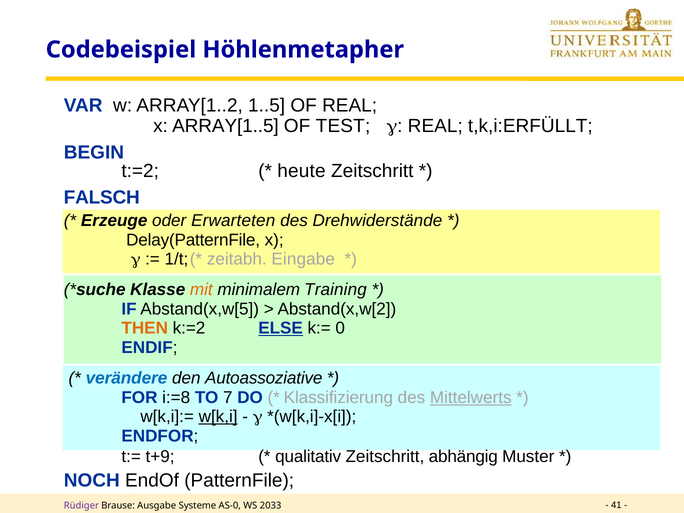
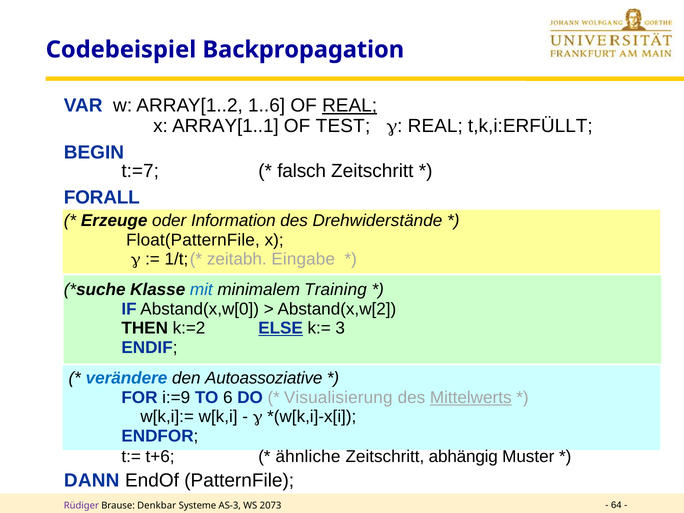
Höhlenmetapher: Höhlenmetapher -> Backpropagation (303, 50)
1..5: 1..5 -> 1..6 (267, 106)
REAL underline: none -> present (350, 106)
ARRAY[1..5: ARRAY[1..5 -> ARRAY[1..1 (225, 126)
t:=2: t:=2 -> t:=7 (140, 171)
heute: heute -> falsch (302, 171)
FALSCH: FALSCH -> FORALL (102, 198)
Erwarteten: Erwarteten -> Information (233, 221)
Delay(PatternFile: Delay(PatternFile -> Float(PatternFile (193, 240)
mit colour: orange -> blue (201, 290)
Abstand(x,w[5: Abstand(x,w[5 -> Abstand(x,w[0 (200, 309)
THEN colour: orange -> black (145, 328)
0: 0 -> 3 (340, 328)
i:=8: i:=8 -> i:=9 (176, 398)
7: 7 -> 6 (228, 398)
Klassifizierung: Klassifizierung -> Visualisierung (338, 398)
w[k,i underline: present -> none (218, 417)
t+9: t+9 -> t+6 (160, 457)
qualitativ: qualitativ -> ähnliche (308, 457)
NOCH: NOCH -> DANN (92, 480)
Ausgabe: Ausgabe -> Denkbar (157, 506)
AS-0: AS-0 -> AS-3 (230, 506)
2033: 2033 -> 2073 (271, 506)
41: 41 -> 64 (616, 505)
